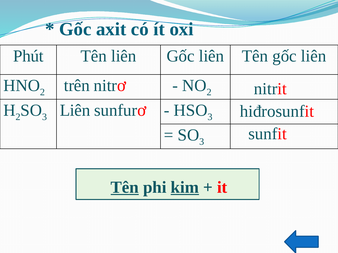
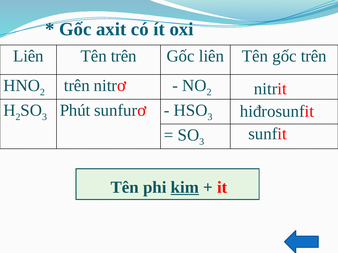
Phút: Phút -> Liên (28, 56)
Tên liên: liên -> trên (124, 56)
Tên gốc liên: liên -> trên (314, 56)
Liên: Liên -> Phút (75, 111)
Tên underline: present -> none (125, 188)
